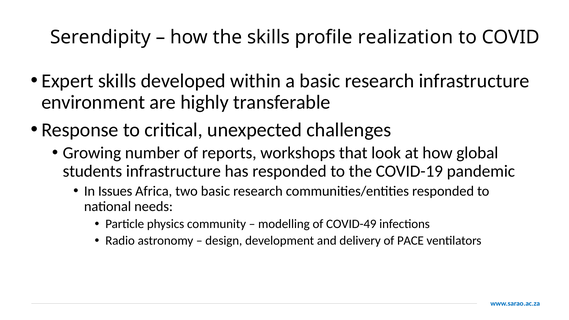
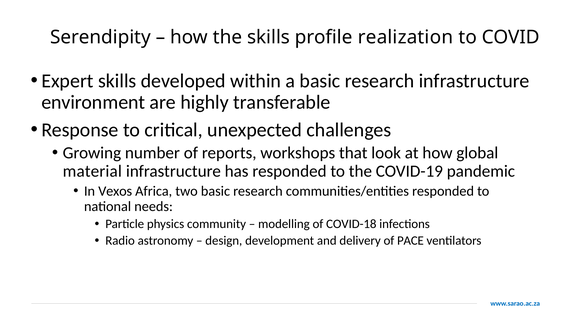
students: students -> material (92, 171)
Issues: Issues -> Vexos (115, 191)
COVID-49: COVID-49 -> COVID-18 (351, 224)
